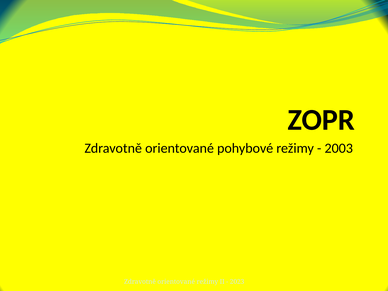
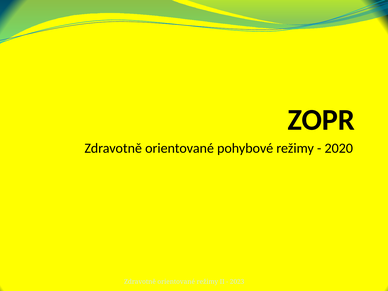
2003: 2003 -> 2020 (339, 148)
